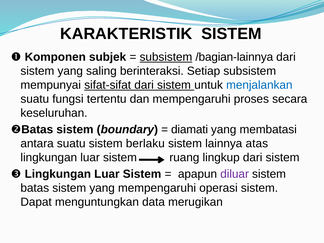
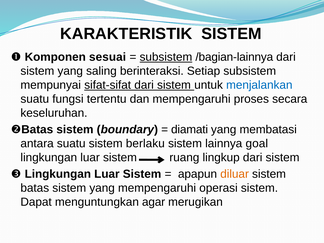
subjek: subjek -> sesuai (108, 57)
atas: atas -> goal (257, 144)
diluar colour: purple -> orange (235, 174)
data: data -> agar (154, 202)
